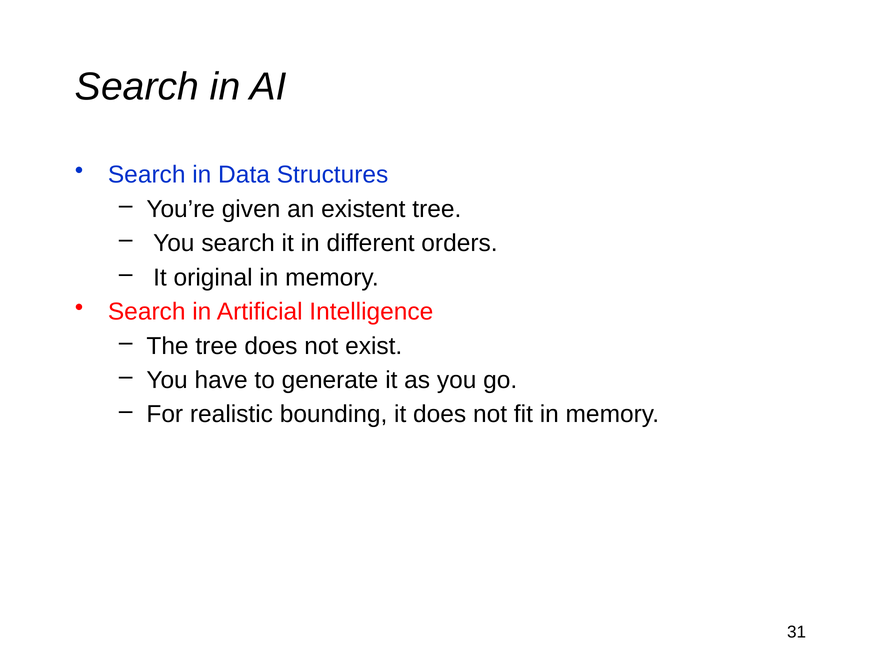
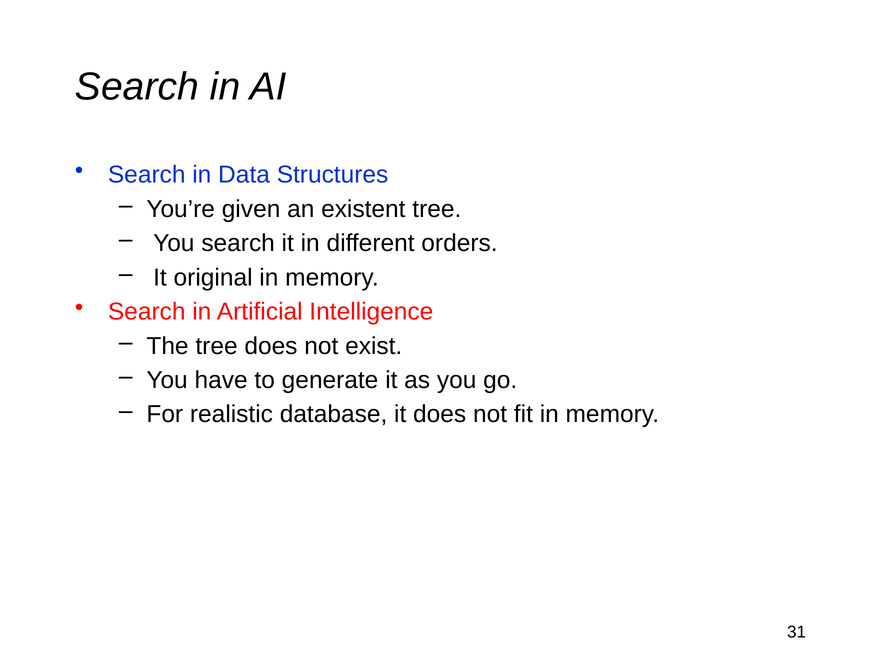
bounding: bounding -> database (334, 415)
